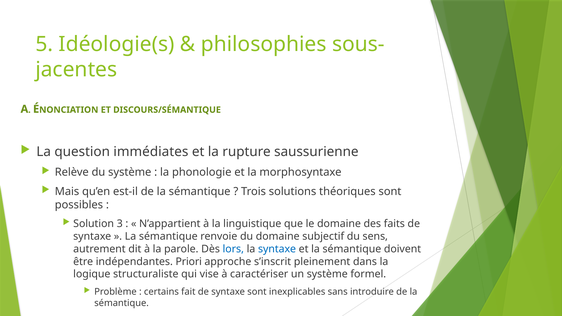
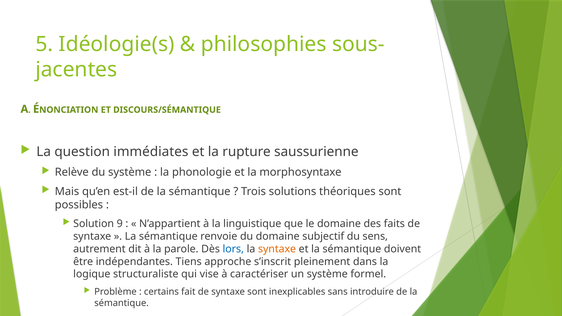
3: 3 -> 9 (120, 224)
syntaxe colour: blue -> orange (277, 249)
Priori: Priori -> Tiens (189, 262)
